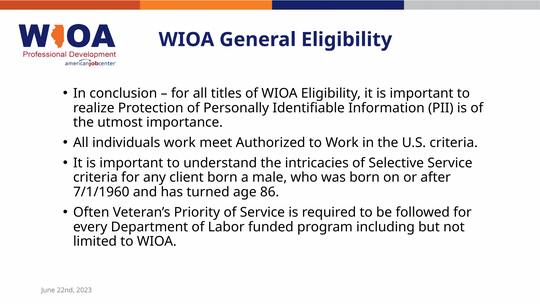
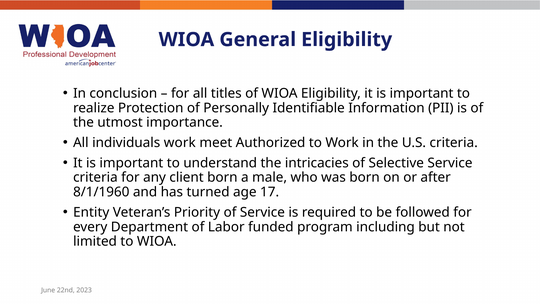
7/1/1960: 7/1/1960 -> 8/1/1960 (101, 192)
86: 86 -> 17 (270, 192)
Often: Often -> Entity (91, 212)
